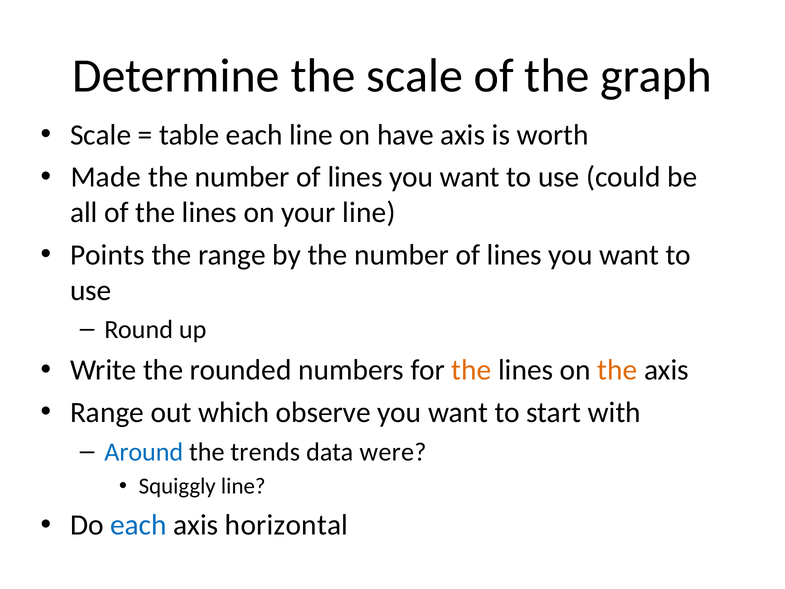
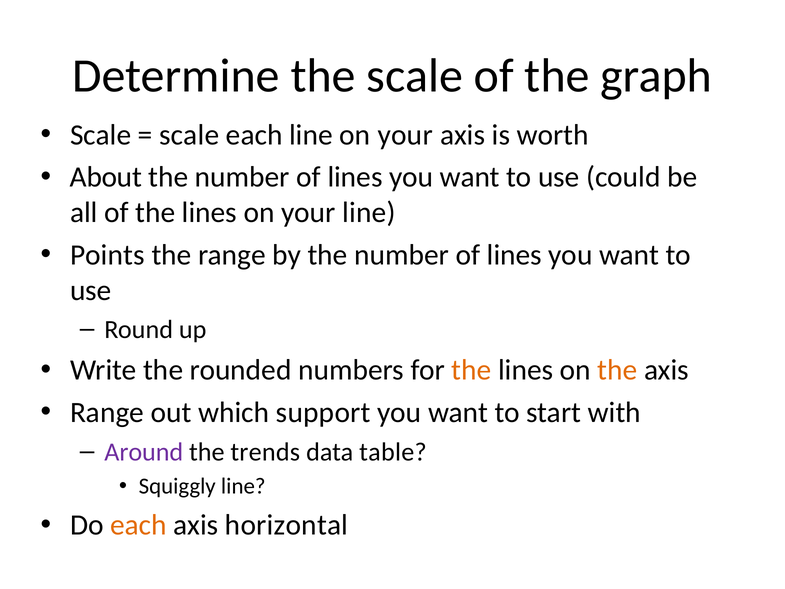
table: table -> scale (189, 135)
line on have: have -> your (405, 135)
Made: Made -> About (106, 177)
observe: observe -> support (323, 412)
Around colour: blue -> purple (144, 452)
were: were -> table (393, 452)
each colour: blue -> orange (138, 525)
